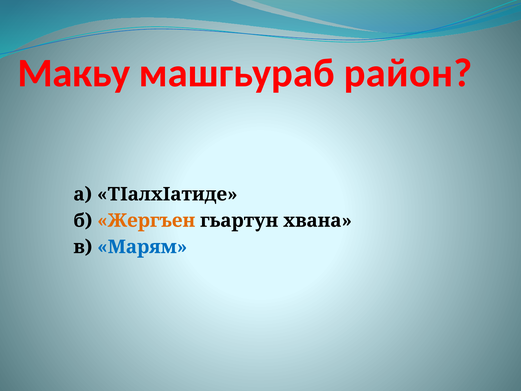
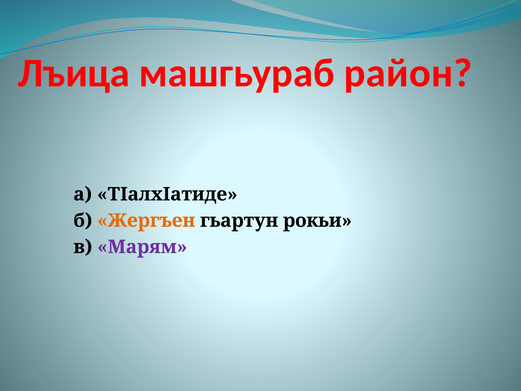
Макьу: Макьу -> Лъица (74, 73)
хвана: хвана -> рокьи (318, 220)
Марям colour: blue -> purple (142, 247)
